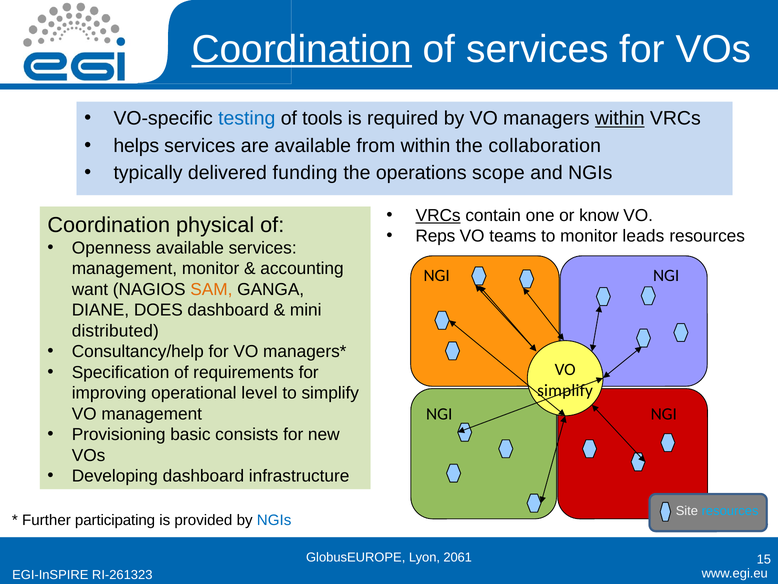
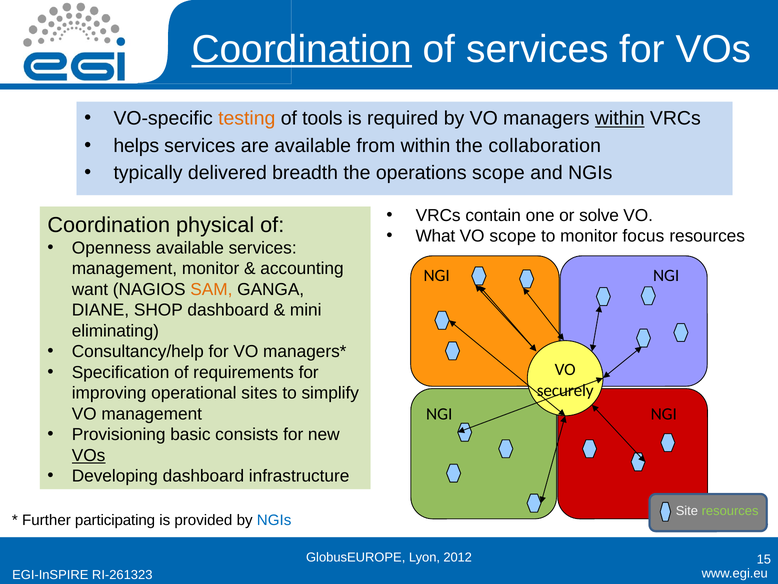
testing colour: blue -> orange (247, 118)
funding: funding -> breadth (305, 173)
VRCs underline: present -> none (438, 215)
know: know -> solve (599, 215)
Reps: Reps -> What (435, 236)
VO teams: teams -> scope (513, 236)
leads: leads -> focus (643, 236)
DOES: DOES -> SHOP (158, 310)
distributed: distributed -> eliminating (115, 331)
simplify: simplify -> securely (565, 390)
level: level -> sites (259, 393)
VOs underline: none -> present (89, 455)
resources colour: light blue -> light green (730, 511)
2061: 2061 -> 2012 (458, 557)
